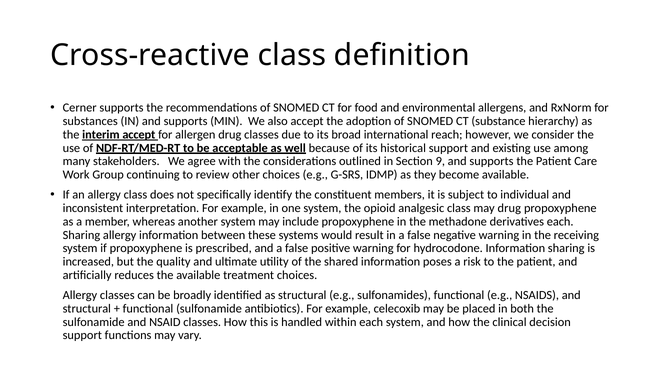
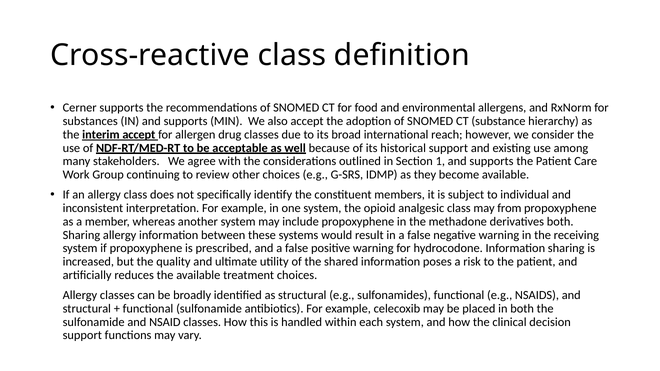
9: 9 -> 1 (440, 161)
may drug: drug -> from (509, 208)
derivatives each: each -> both (560, 222)
